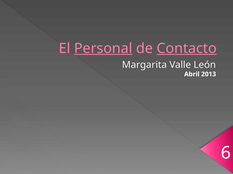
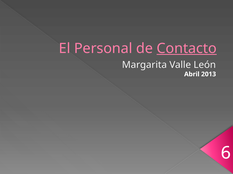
Personal underline: present -> none (103, 49)
